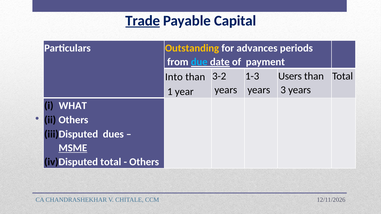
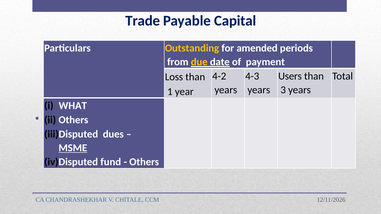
Trade underline: present -> none (143, 21)
advances: advances -> amended (257, 48)
due colour: light blue -> yellow (199, 62)
3-2: 3-2 -> 4-2 (219, 76)
1-3: 1-3 -> 4-3 (252, 76)
Into: Into -> Loss (174, 77)
total: total -> fund (111, 162)
